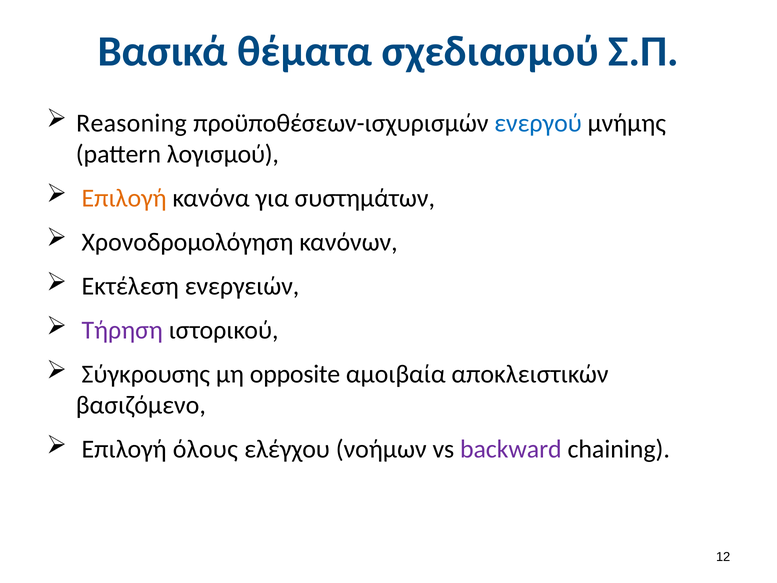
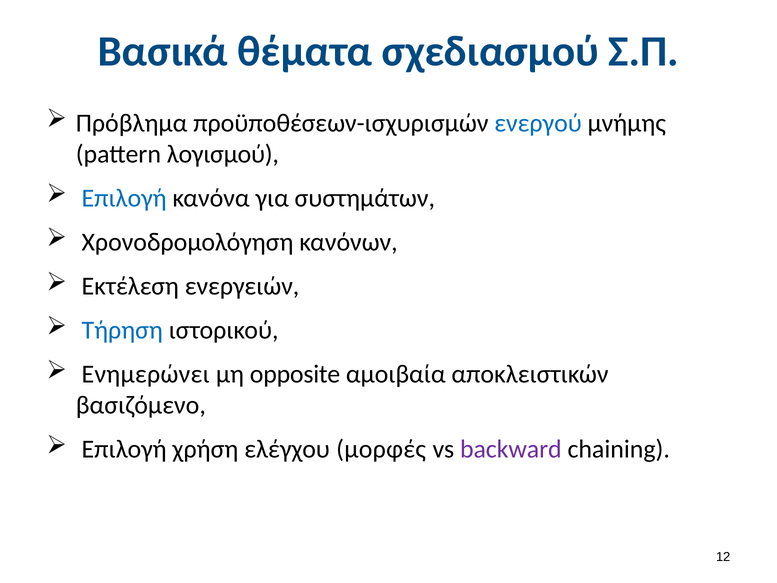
Reasoning: Reasoning -> Πρόβλημα (132, 123)
Επιλογή colour: orange -> blue (124, 198)
Τήρηση colour: purple -> blue (122, 330)
Σύγκρουσης: Σύγκρουσης -> Ενημερώνει (146, 374)
όλους: όλους -> χρήση (205, 449)
νοήμων: νοήμων -> μορφές (381, 449)
